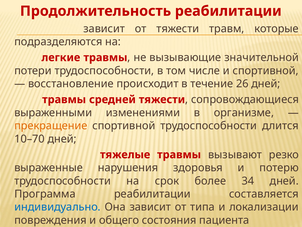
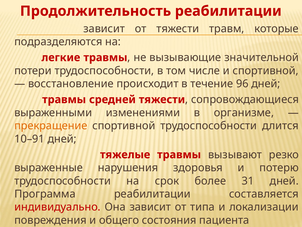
26: 26 -> 96 (242, 84)
10–70: 10–70 -> 10–91 (29, 139)
34: 34 -> 31 (248, 181)
индивидуально colour: blue -> red (57, 207)
